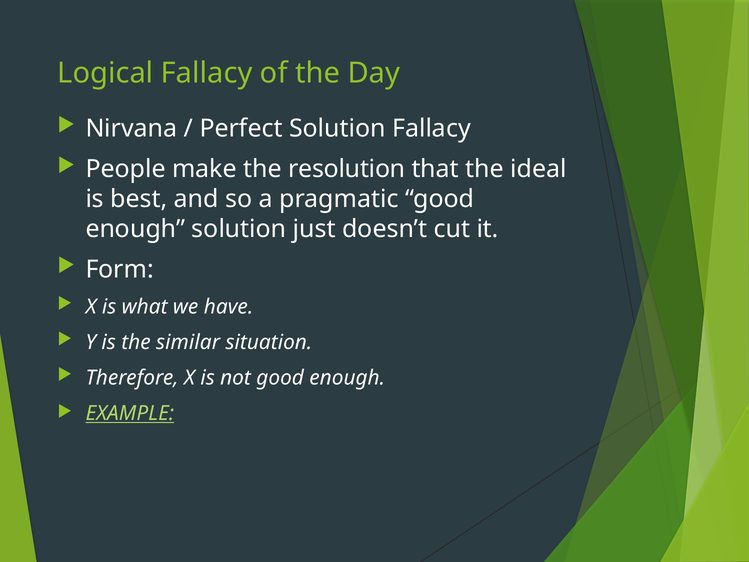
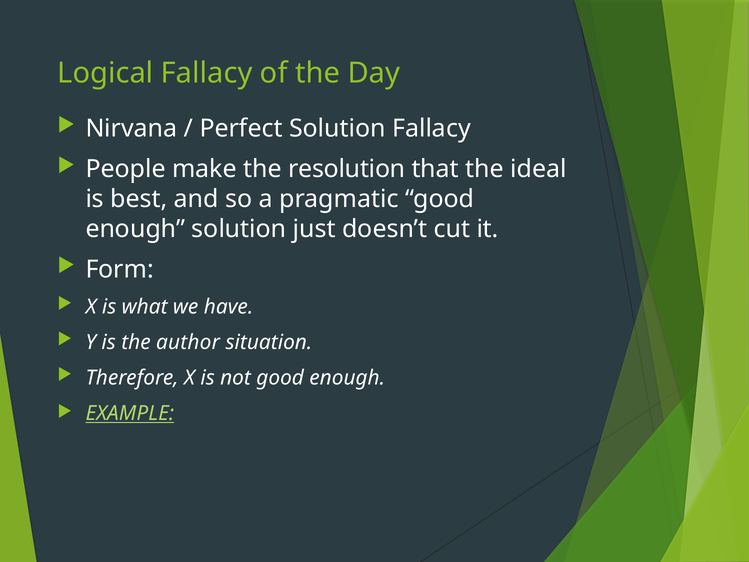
similar: similar -> author (188, 342)
